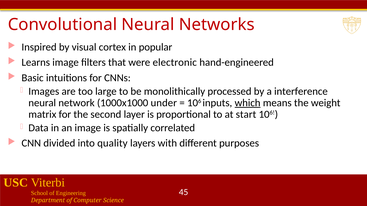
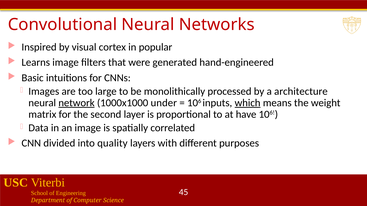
electronic: electronic -> generated (175, 63)
interference: interference -> architecture (301, 91)
network underline: none -> present (77, 103)
start: start -> have (246, 115)
